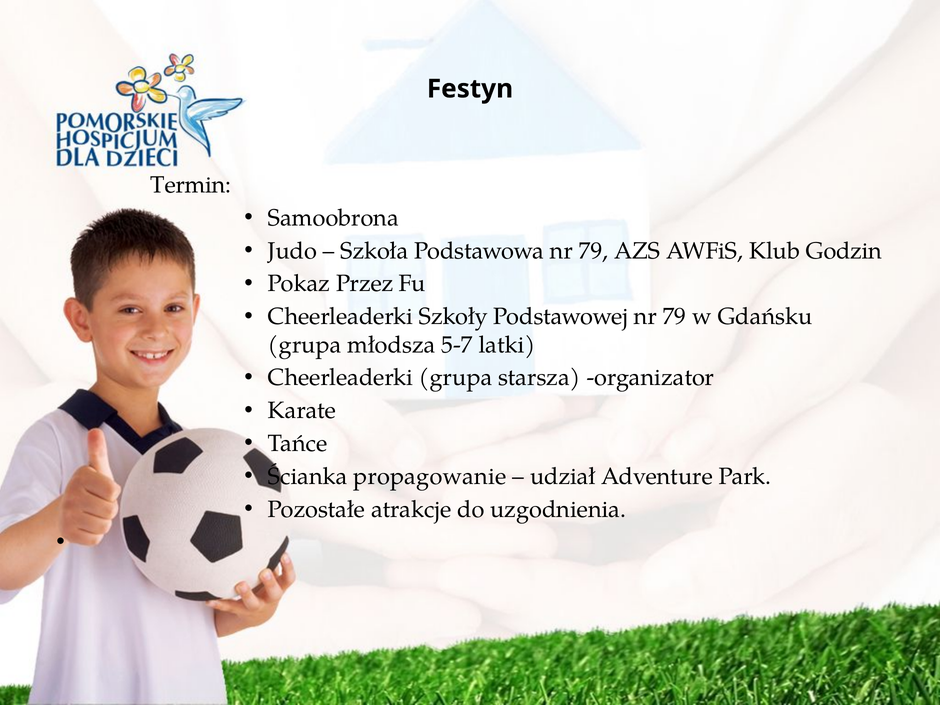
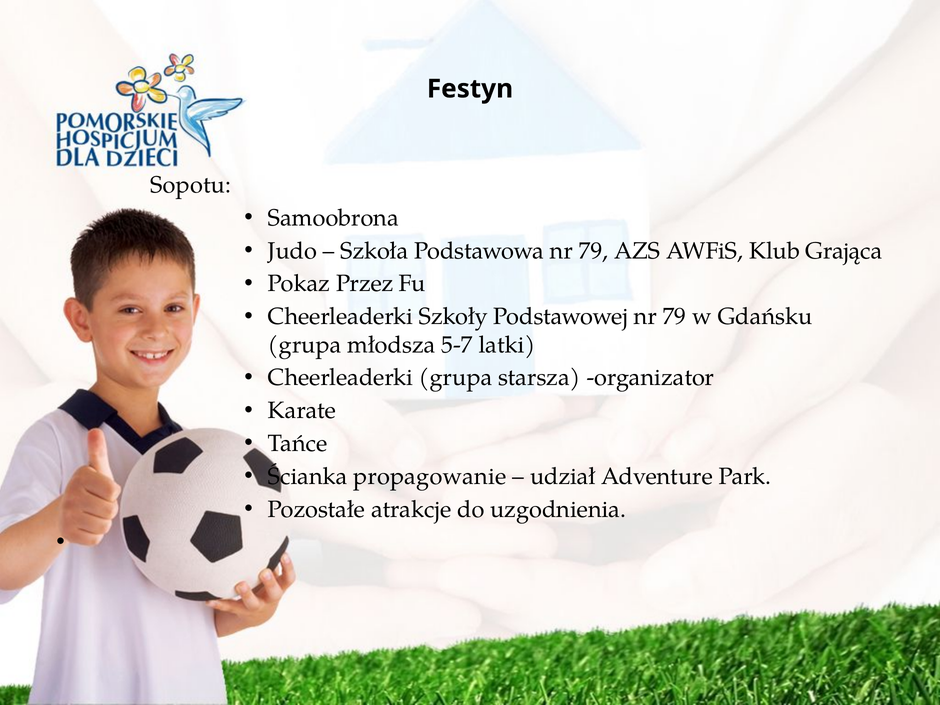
Termin: Termin -> Sopotu (191, 185)
Godzin: Godzin -> Grająca (844, 251)
